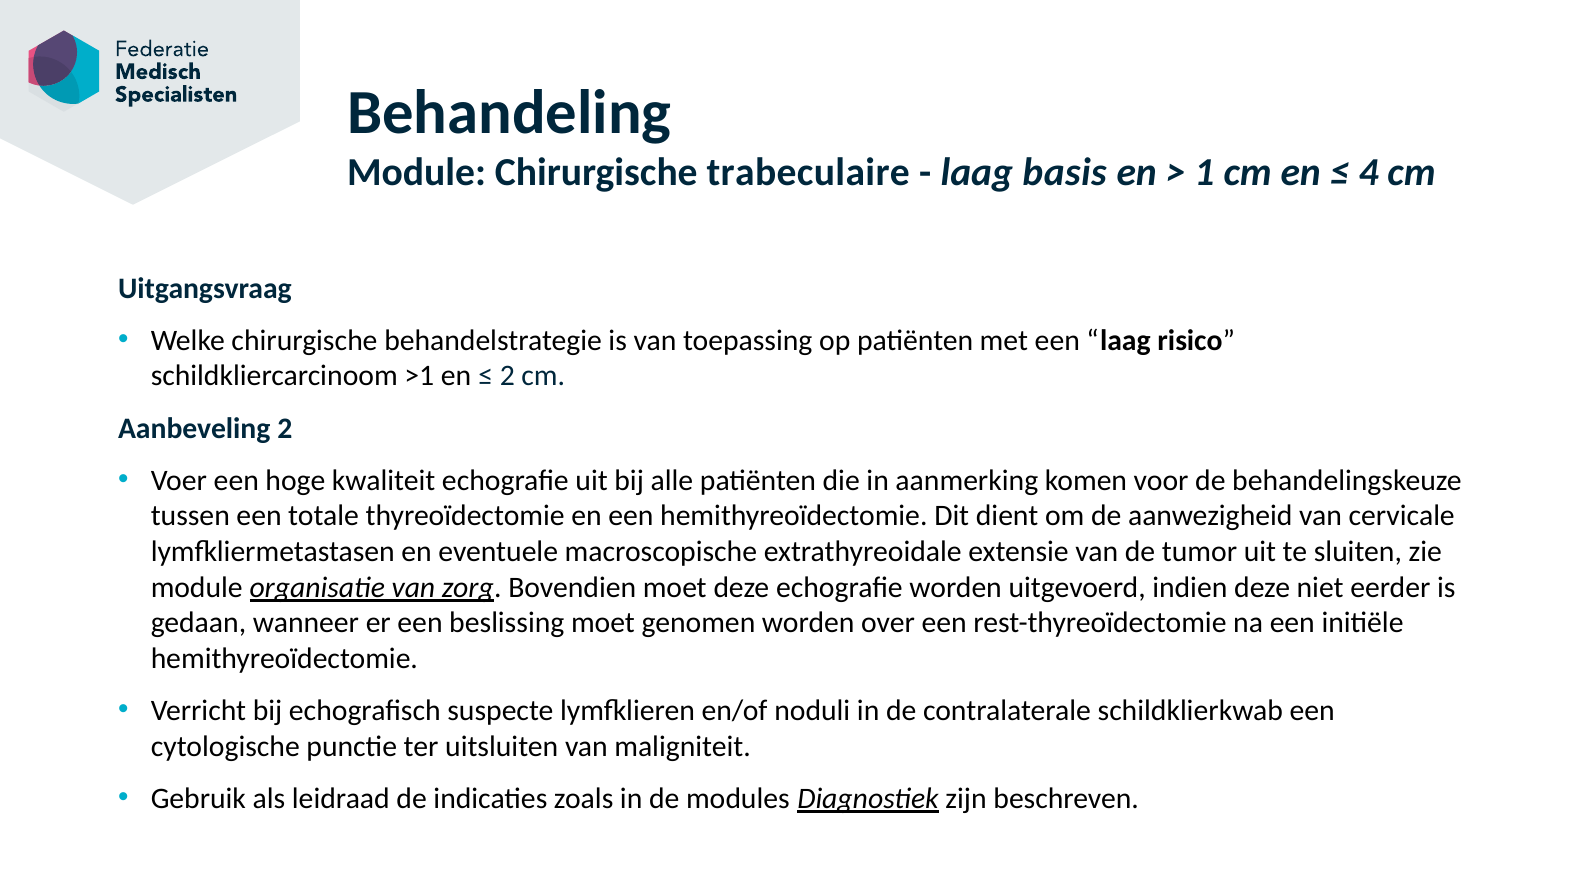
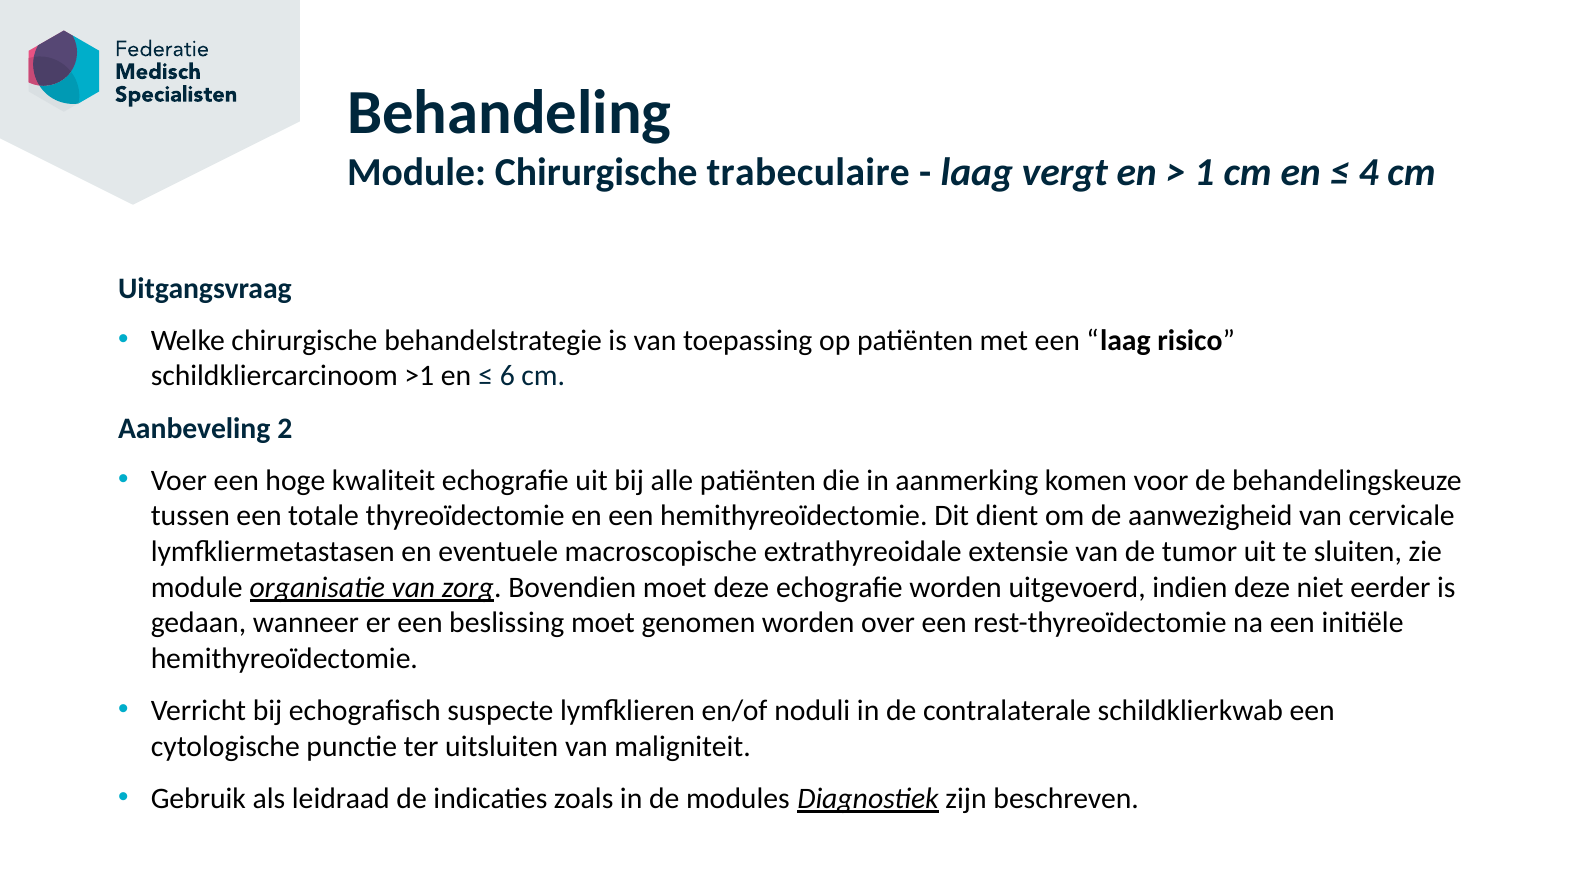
basis: basis -> vergt (1065, 172)
2: 2 -> 6 (507, 376)
